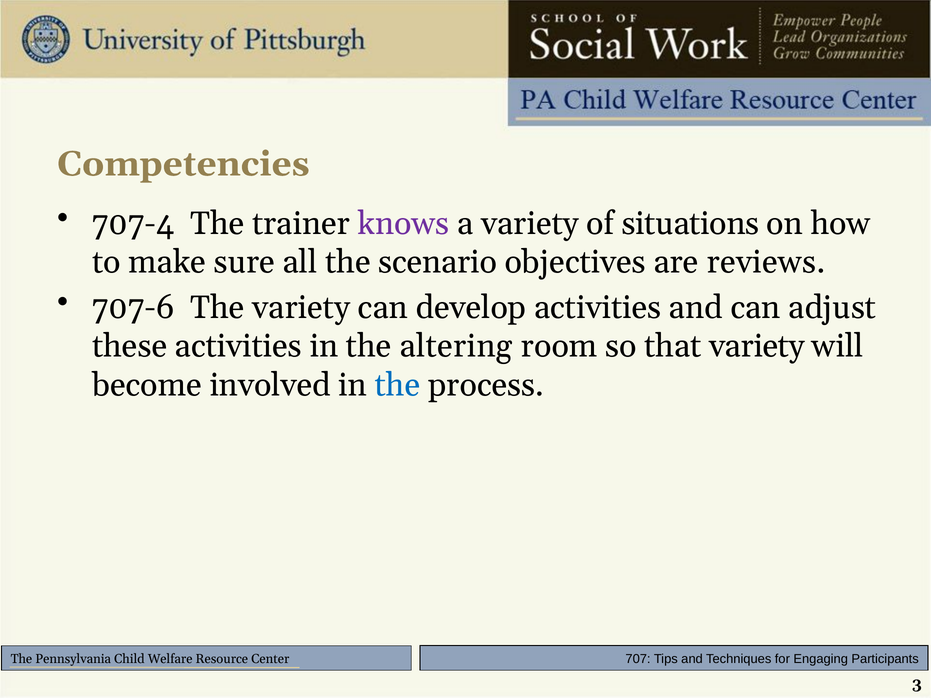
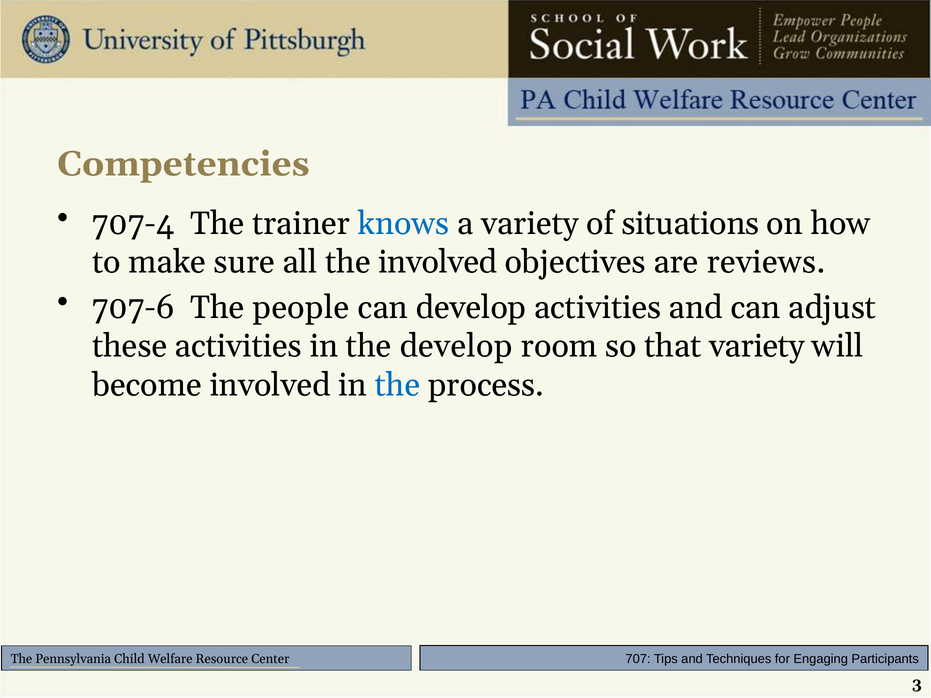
knows colour: purple -> blue (404, 223)
the scenario: scenario -> involved (438, 262)
The variety: variety -> people (301, 307)
the altering: altering -> develop (456, 346)
